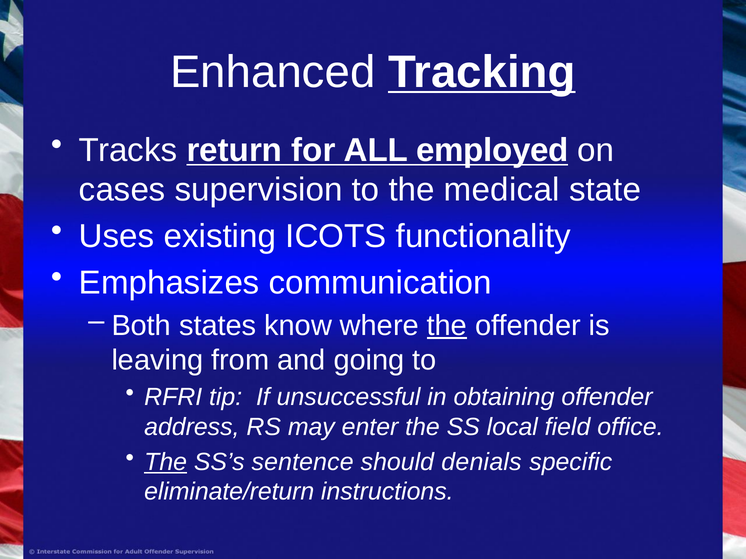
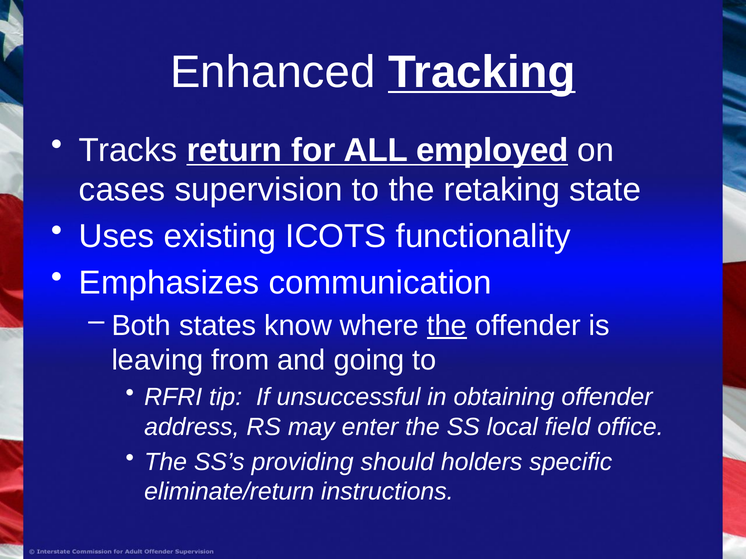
medical: medical -> retaking (502, 190)
The underline: present -> none (166, 462)
sentence: sentence -> providing (303, 462)
denials: denials -> holders (482, 462)
